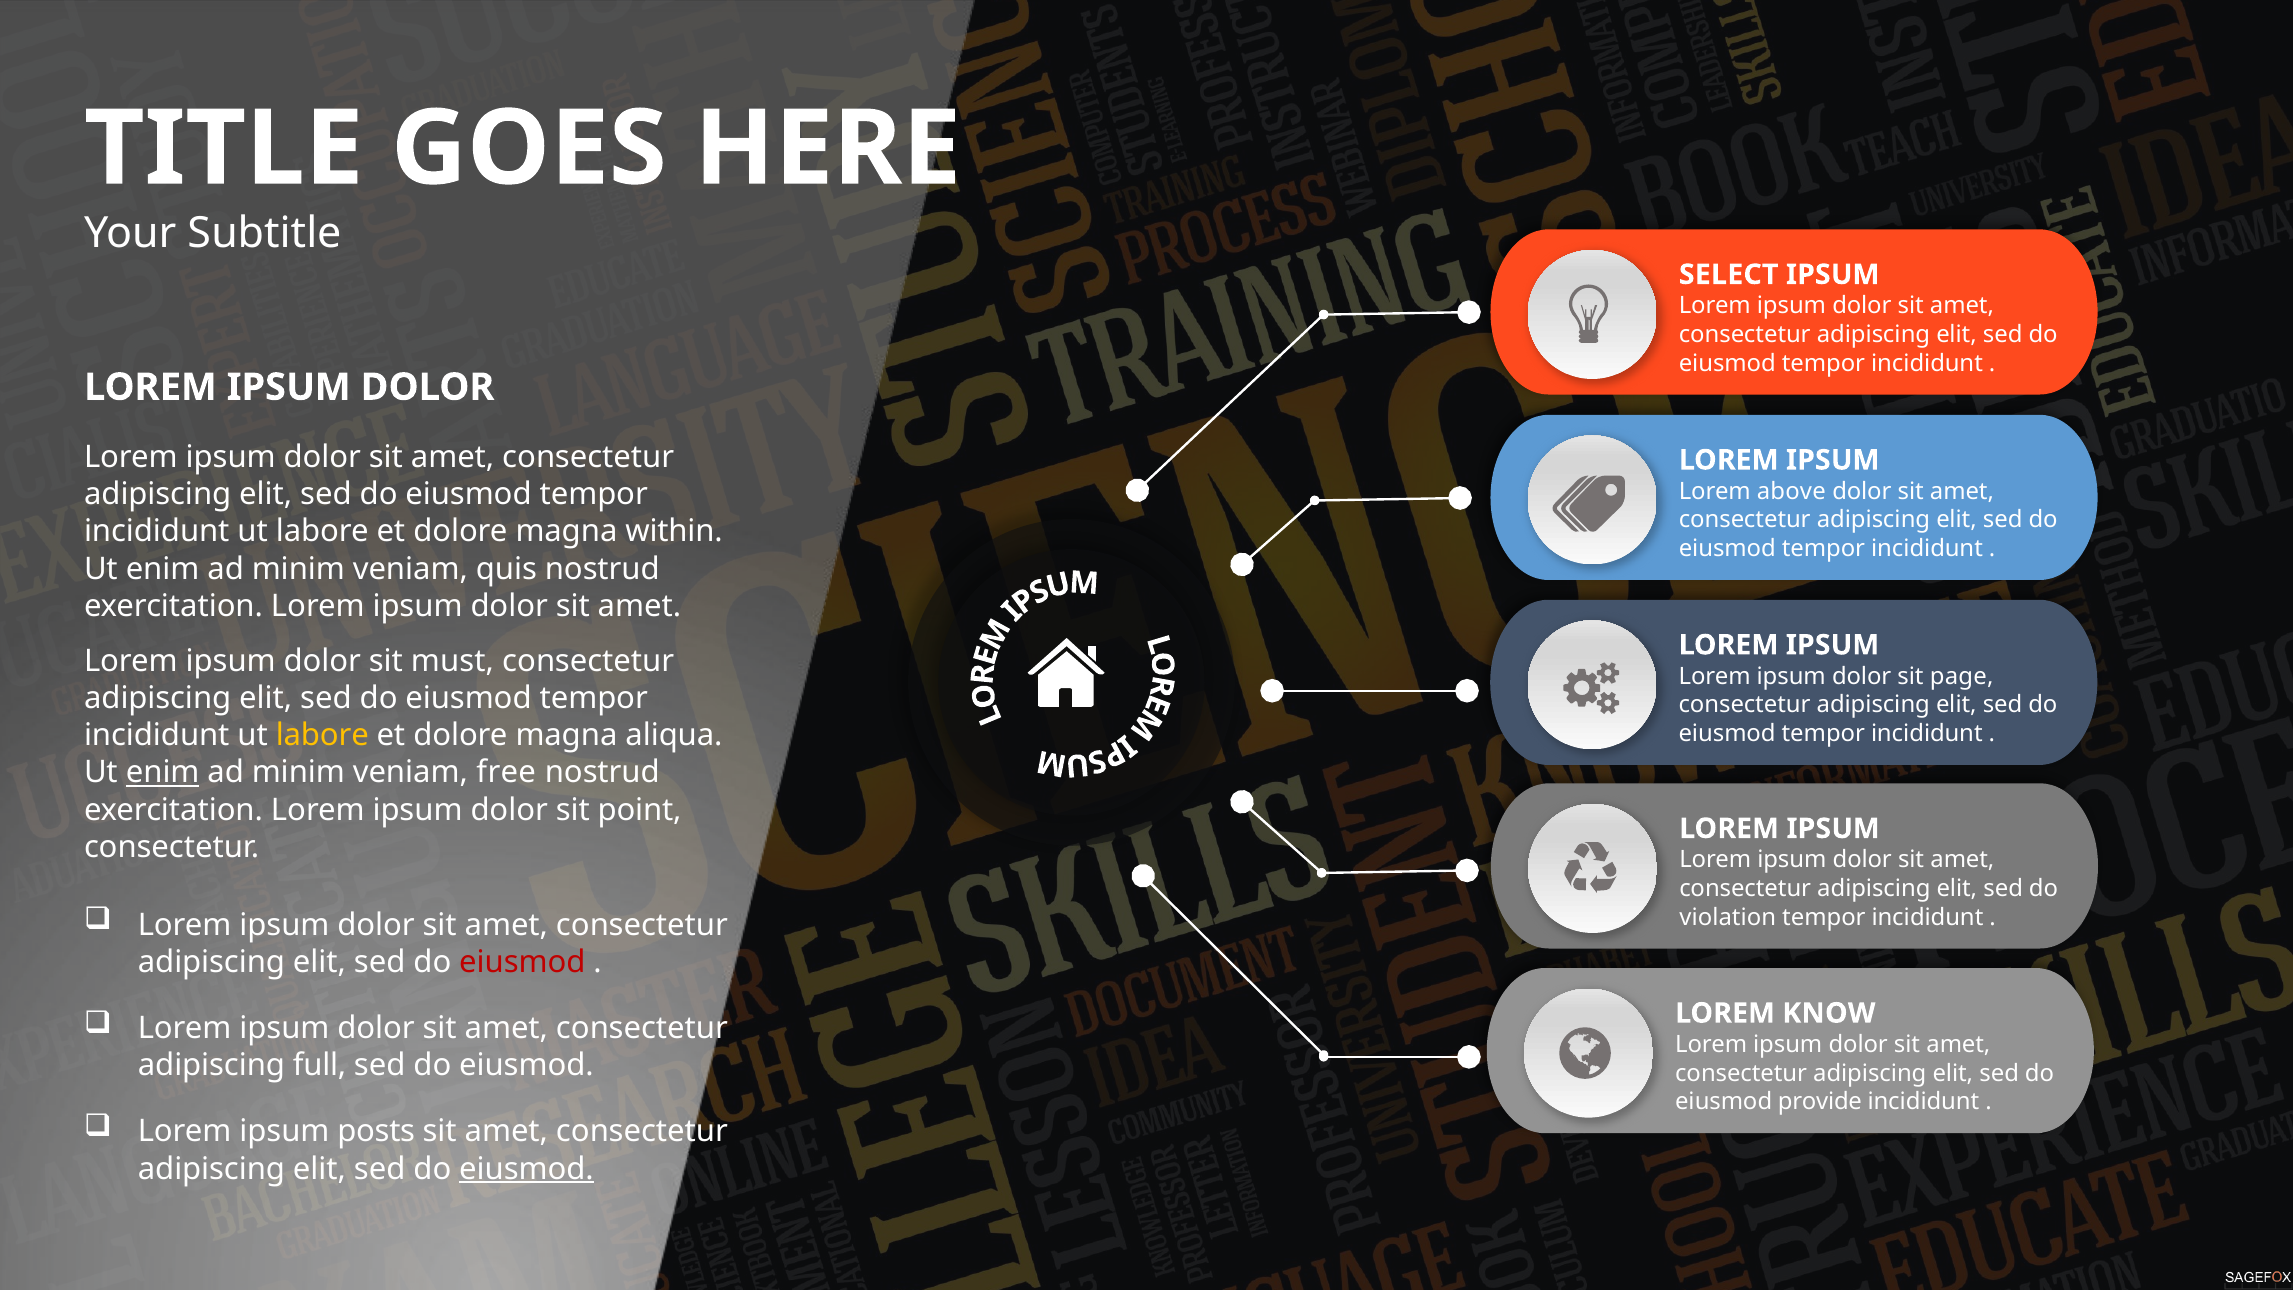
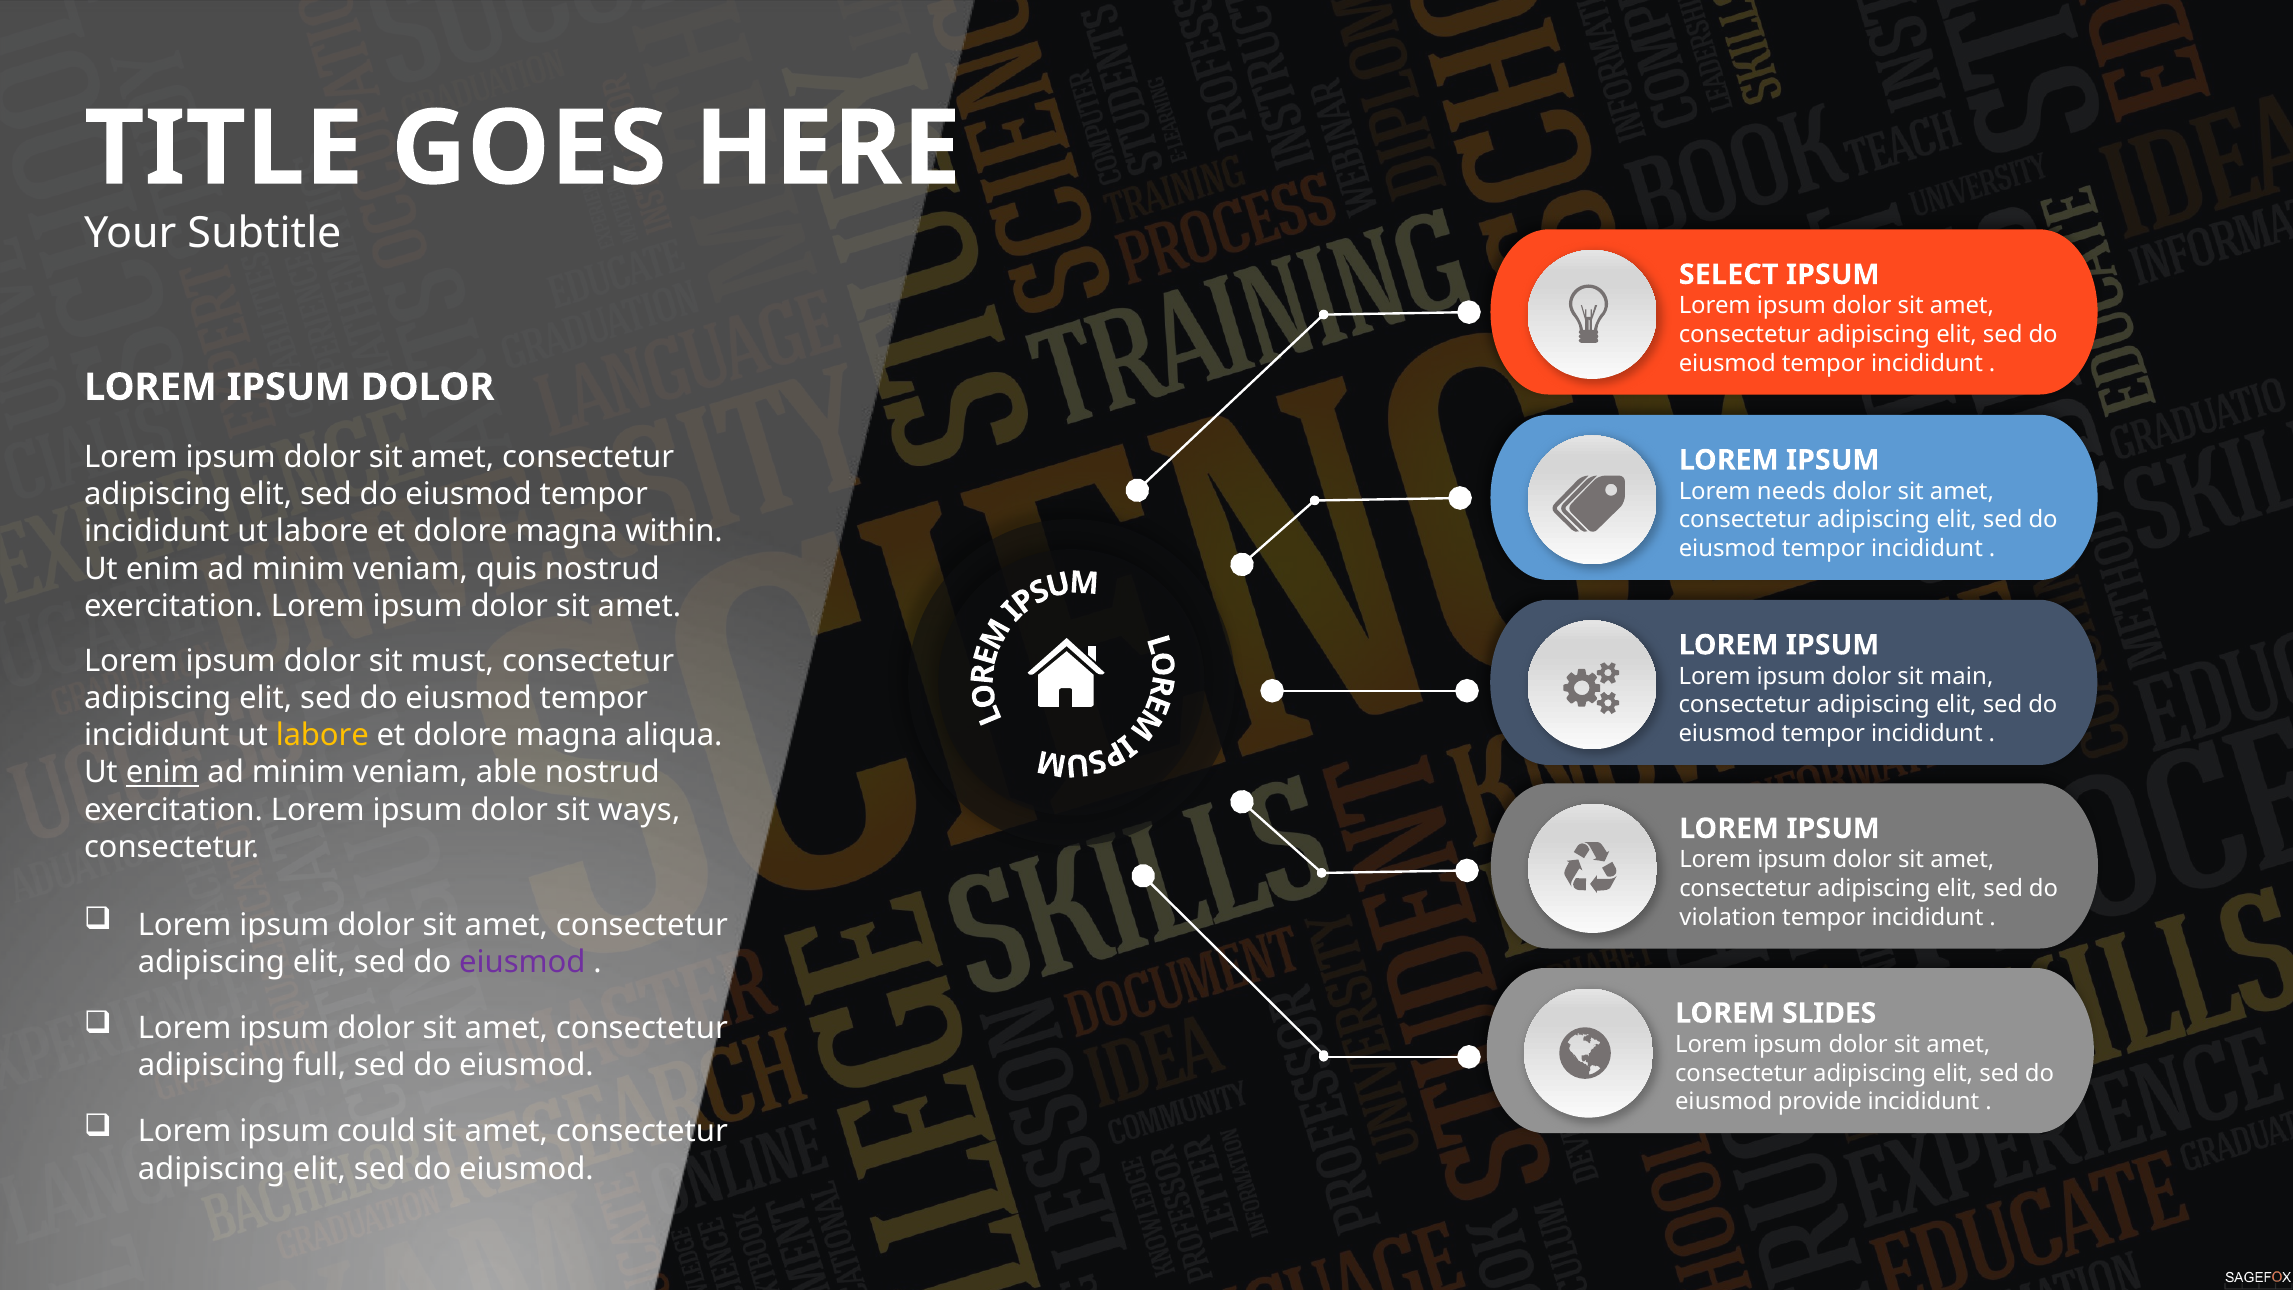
above: above -> needs (1791, 491)
page: page -> main (1962, 676)
free: free -> able (507, 773)
point: point -> ways (639, 810)
eiusmod colour: red -> purple (522, 962)
KNOW: KNOW -> SLIDES (1829, 1013)
posts: posts -> could (376, 1131)
eiusmod underline: present -> none (526, 1169)
